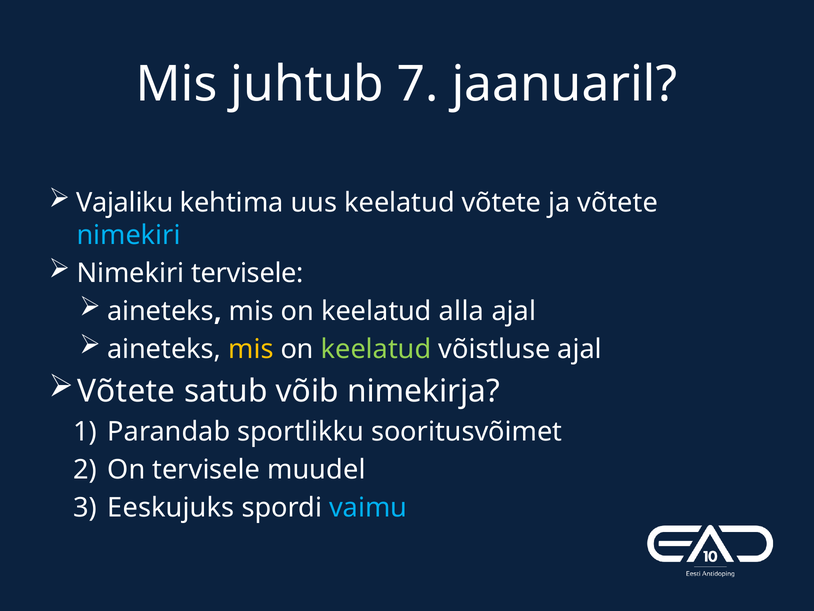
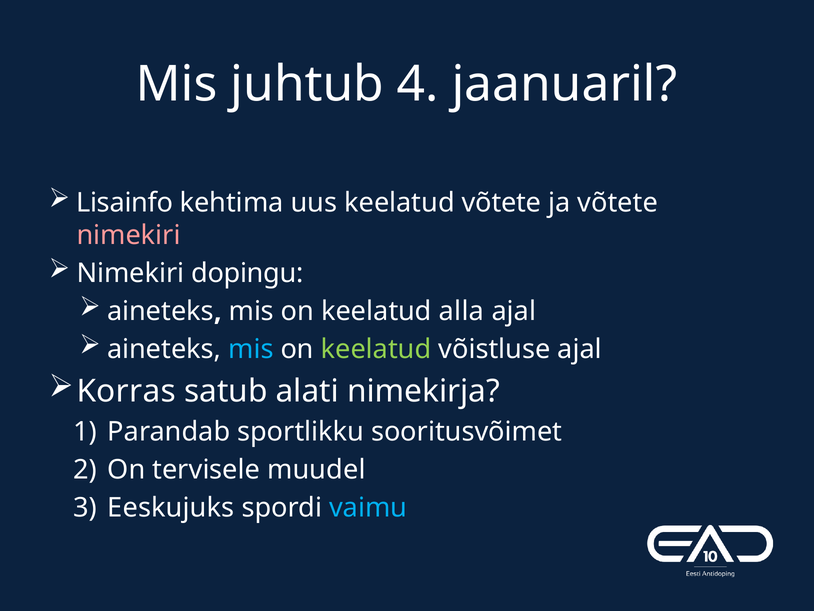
7: 7 -> 4 (418, 84)
Vajaliku: Vajaliku -> Lisainfo (125, 203)
nimekiri colour: light blue -> pink (129, 235)
Nimekiri tervisele: tervisele -> dopingu (247, 273)
mis colour: yellow -> light blue (251, 349)
Võtete: Võtete -> Korras (126, 391)
võib: võib -> alati (307, 391)
